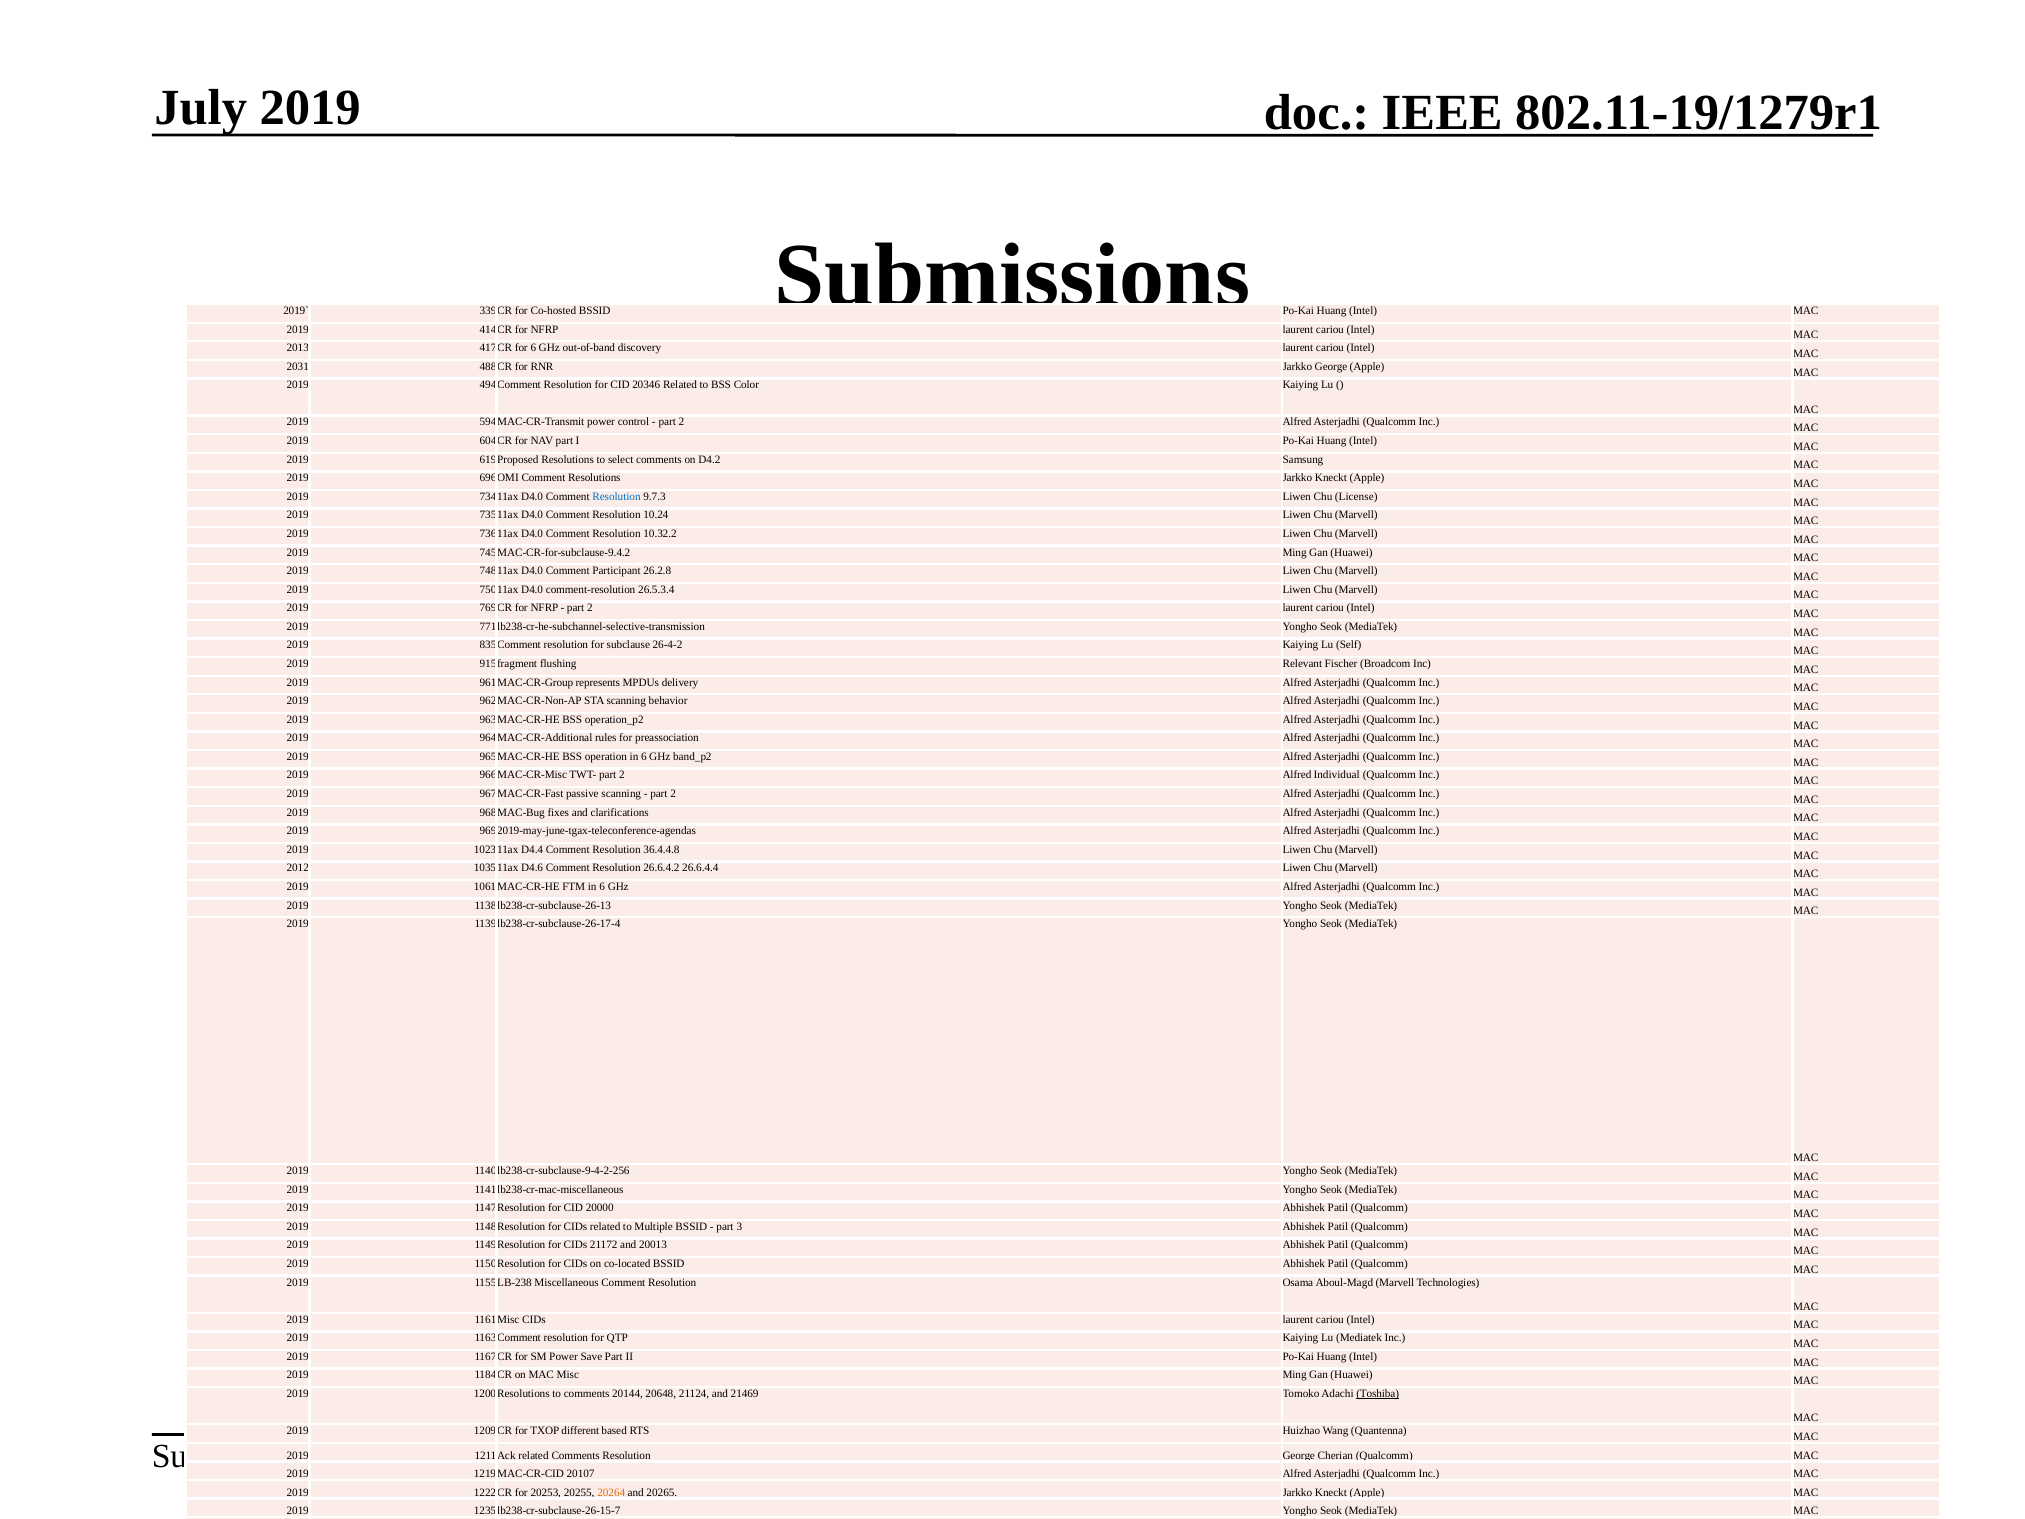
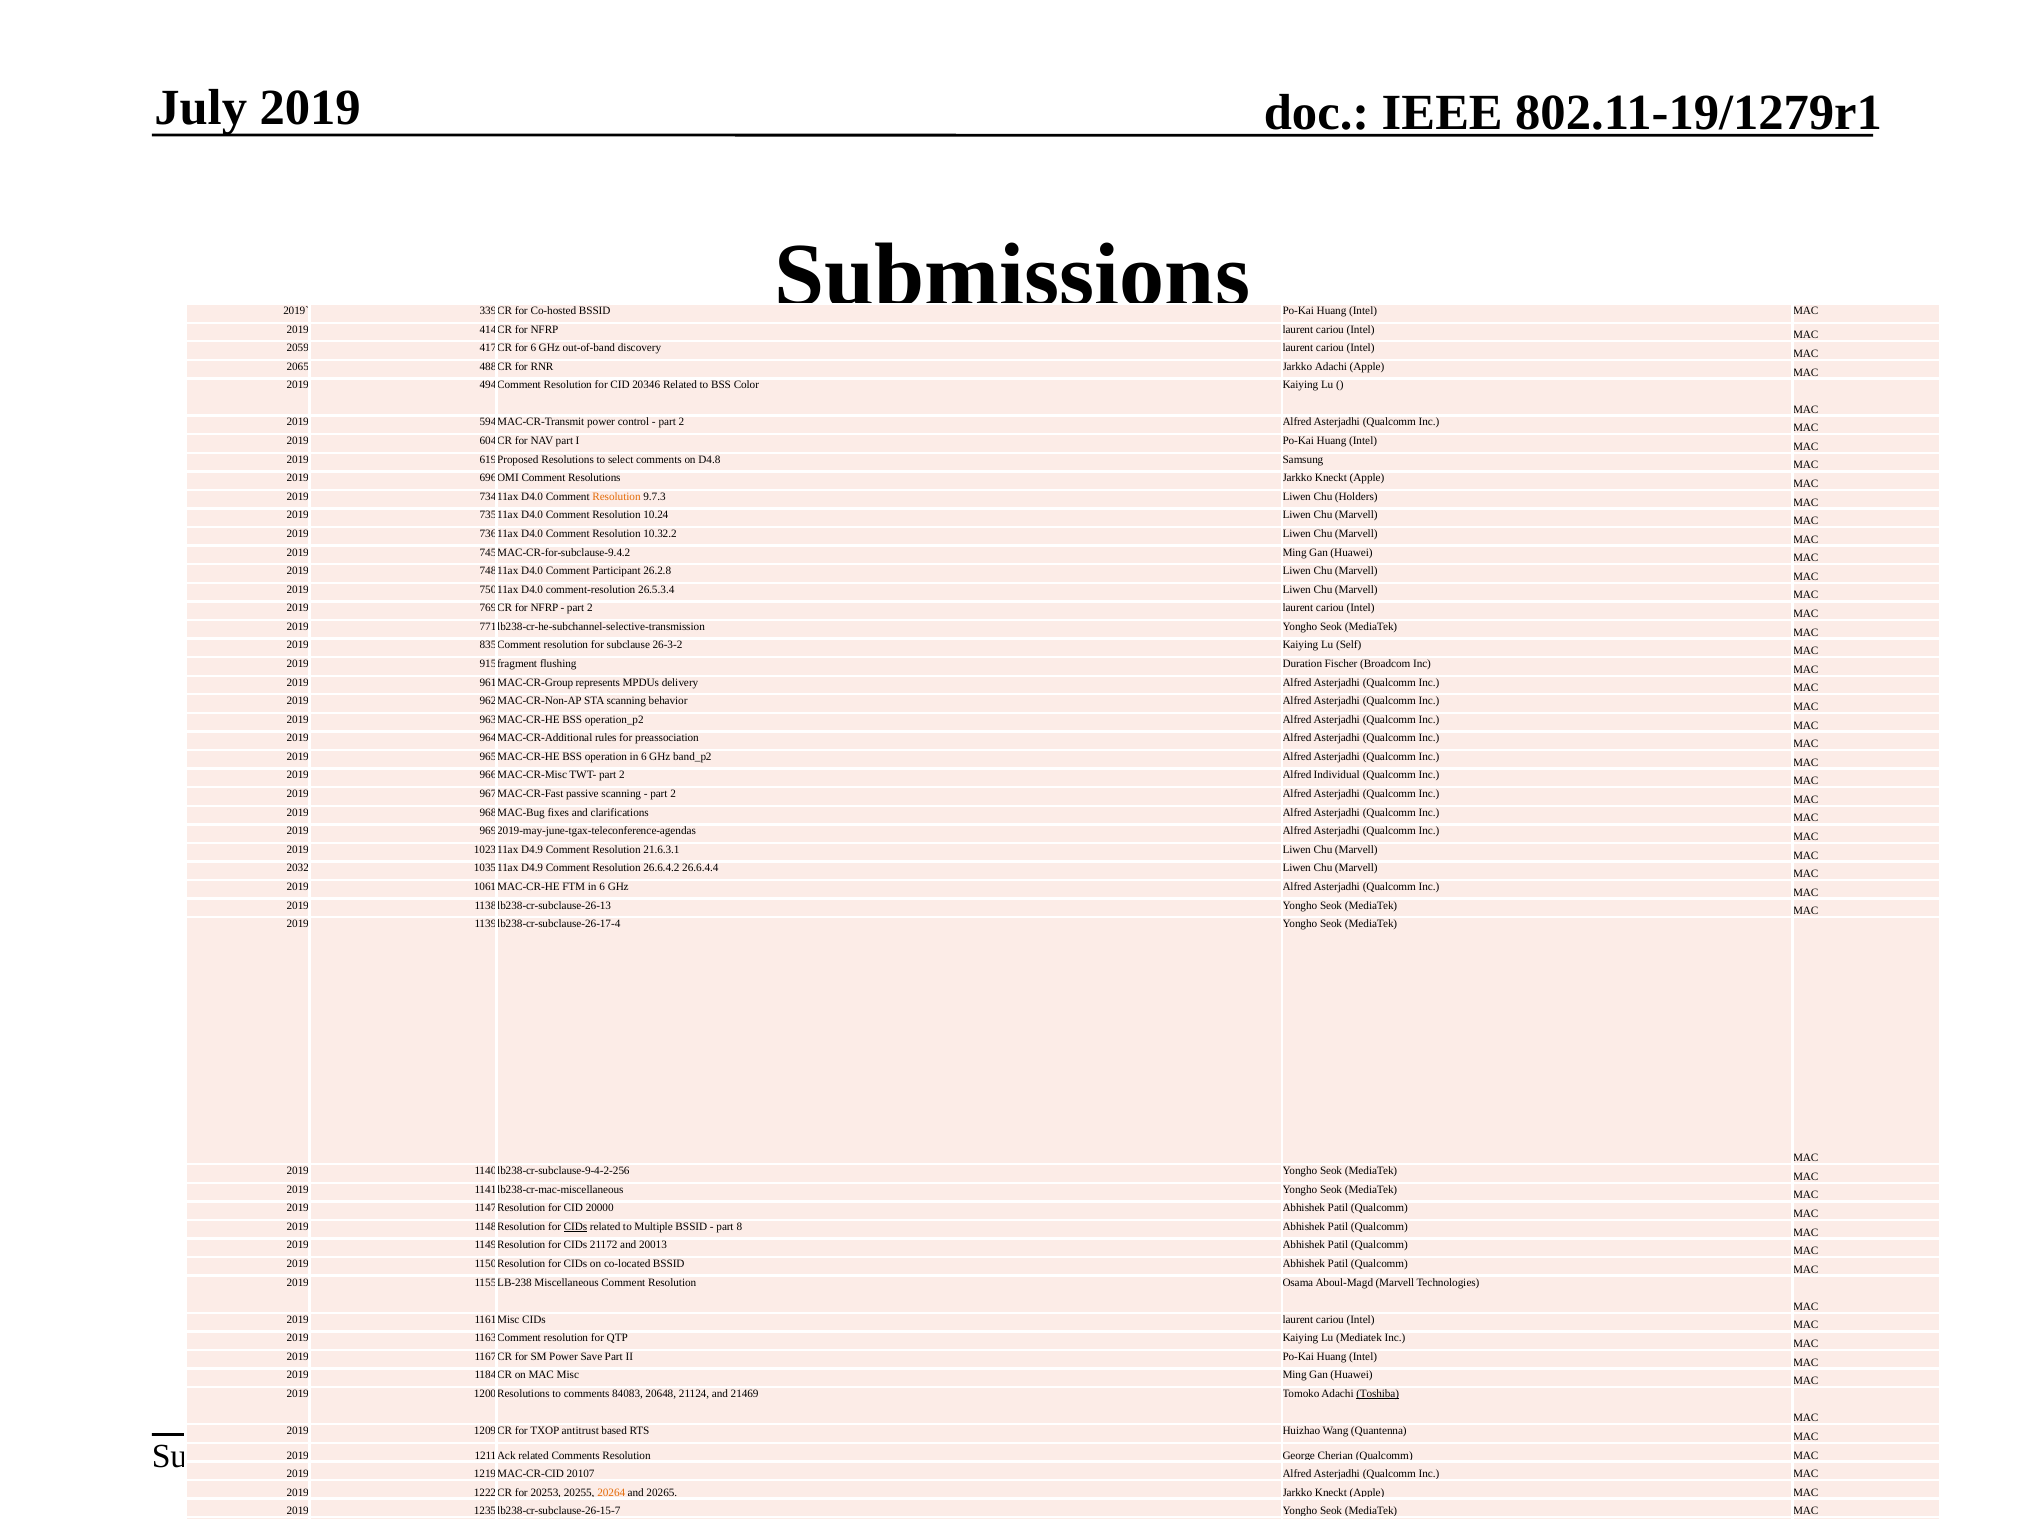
2013: 2013 -> 2059 (298, 348)
2031: 2031 -> 2065 (298, 366)
Jarkko George: George -> Adachi (1331, 366)
D4.2: D4.2 -> D4.8 (709, 459)
Resolution colour: blue -> orange (616, 496)
License: License -> Holders (1356, 496)
26-4-2: 26-4-2 -> 26-3-2 (667, 645)
Relevant: Relevant -> Duration (1302, 664)
D4.4: D4.4 -> D4.9 (532, 849)
36.4.4.8: 36.4.4.8 -> 21.6.3.1 (661, 849)
2012: 2012 -> 2032 (298, 868)
D4.6: D4.6 -> D4.9 (532, 868)
CIDs underline: none -> present (575, 1226)
3: 3 -> 8 (739, 1226)
20144: 20144 -> 84083 (628, 1394)
different: different -> antitrust (580, 1431)
